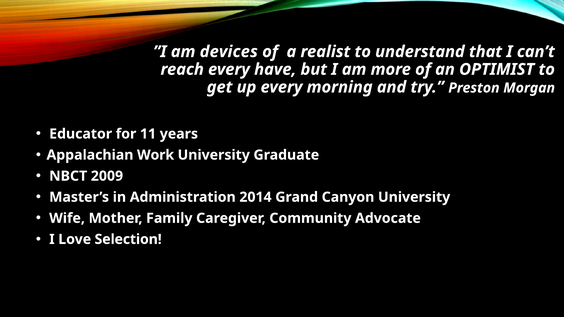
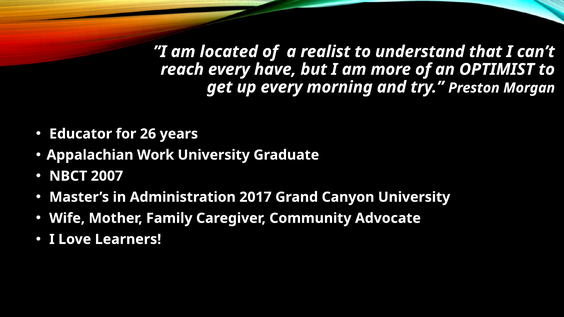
devices: devices -> located (229, 52)
11: 11 -> 26 (148, 134)
2009: 2009 -> 2007 (107, 176)
2014: 2014 -> 2017 (255, 197)
Selection: Selection -> Learners (128, 239)
